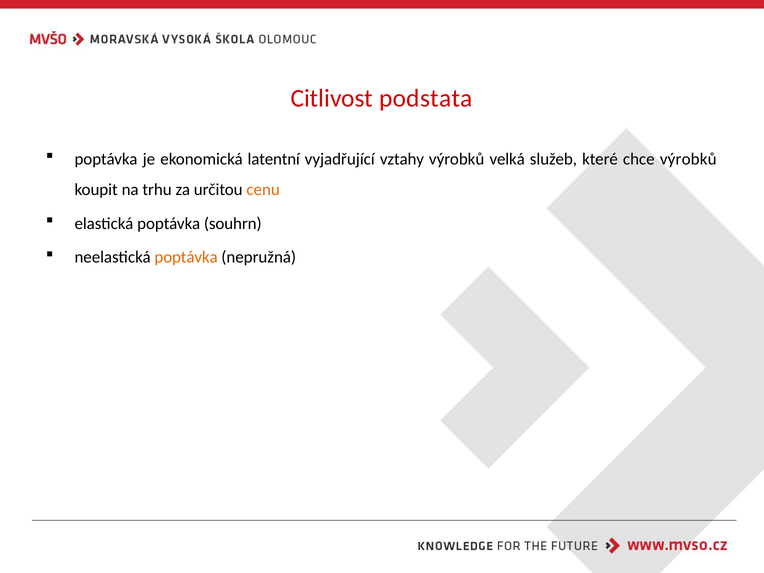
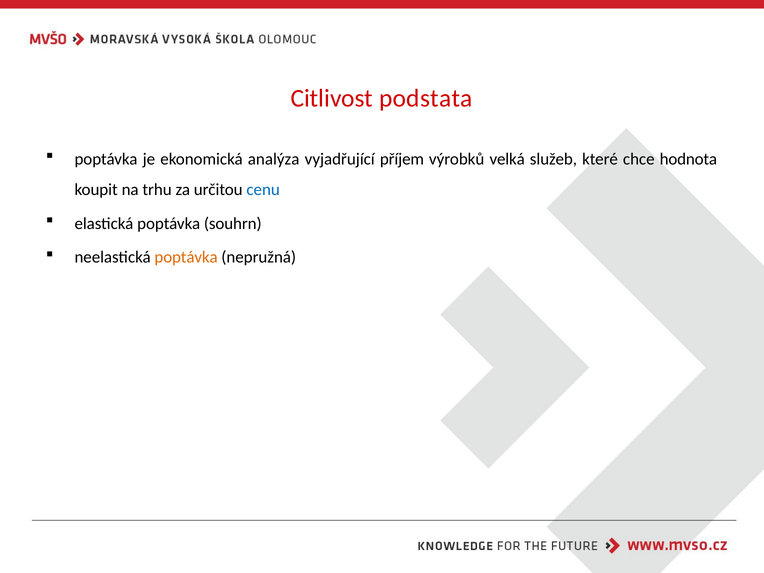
latentní: latentní -> analýza (274, 159)
vztahy: vztahy -> příjem (402, 159)
chce výrobků: výrobků -> hodnota (688, 159)
cenu colour: orange -> blue (263, 190)
